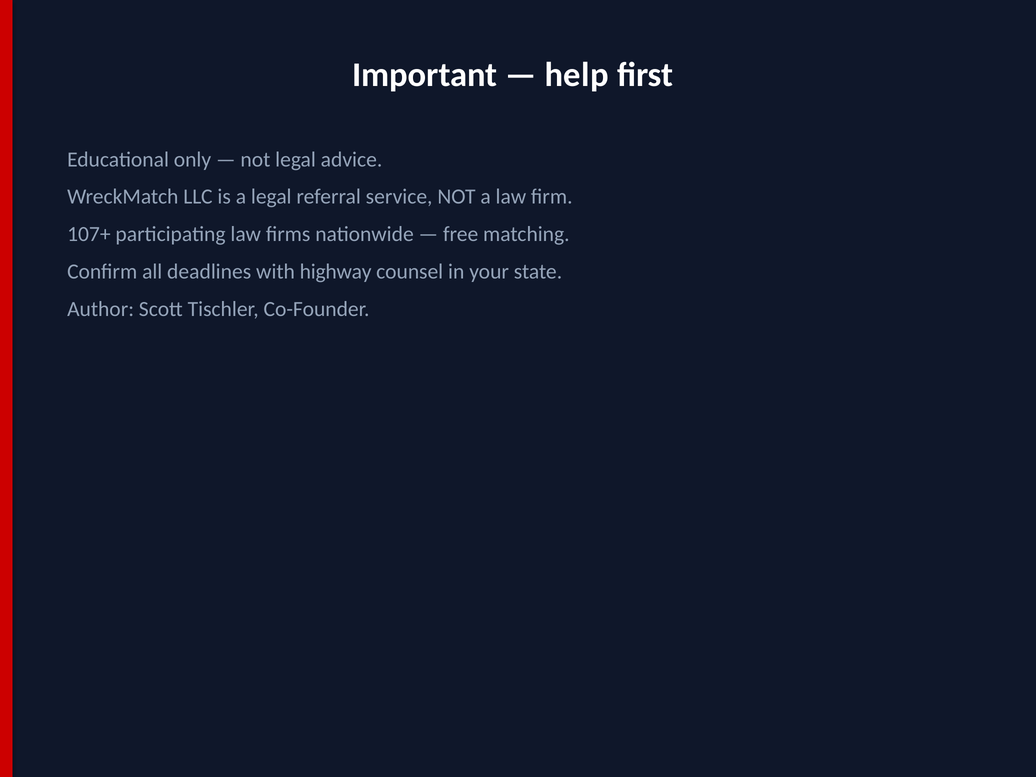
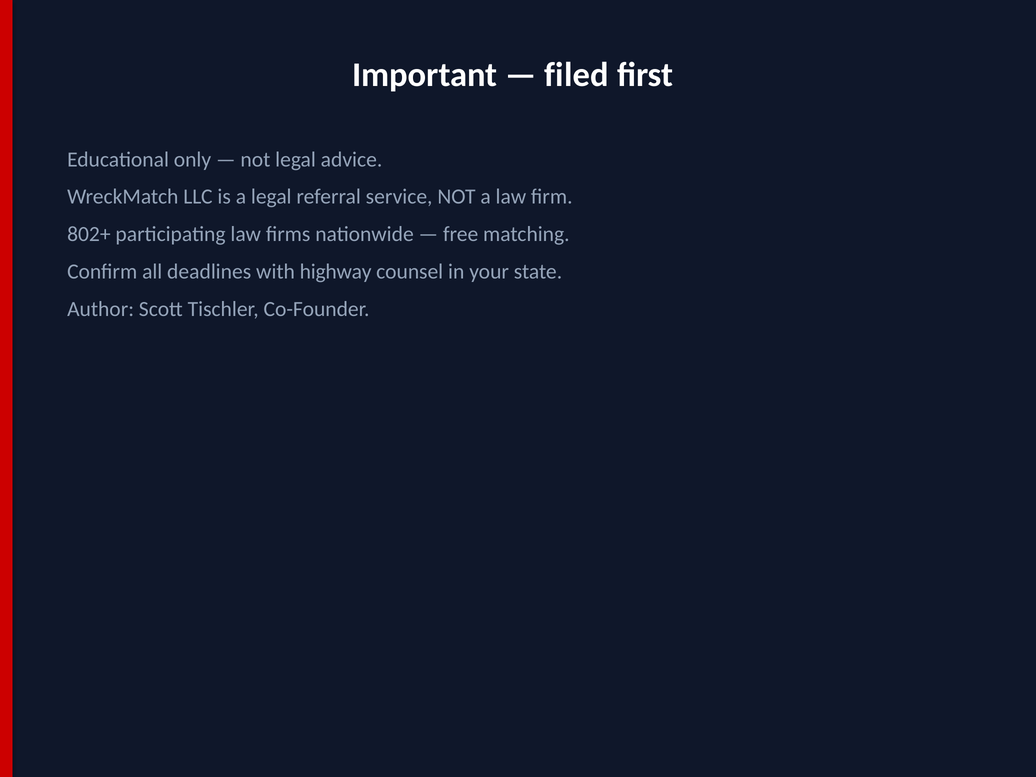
help: help -> filed (577, 75)
107+: 107+ -> 802+ (89, 234)
